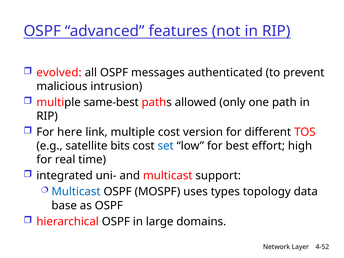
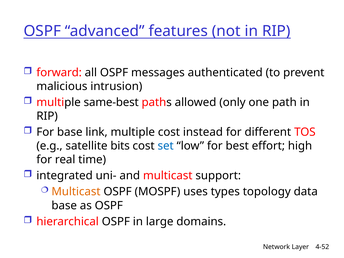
evolved: evolved -> forward (59, 72)
For here: here -> base (70, 132)
version: version -> instead (203, 132)
Multicast colour: blue -> orange (76, 192)
